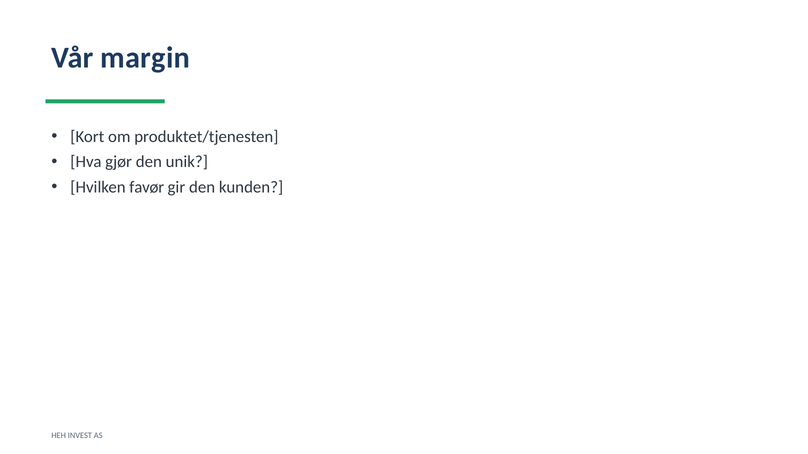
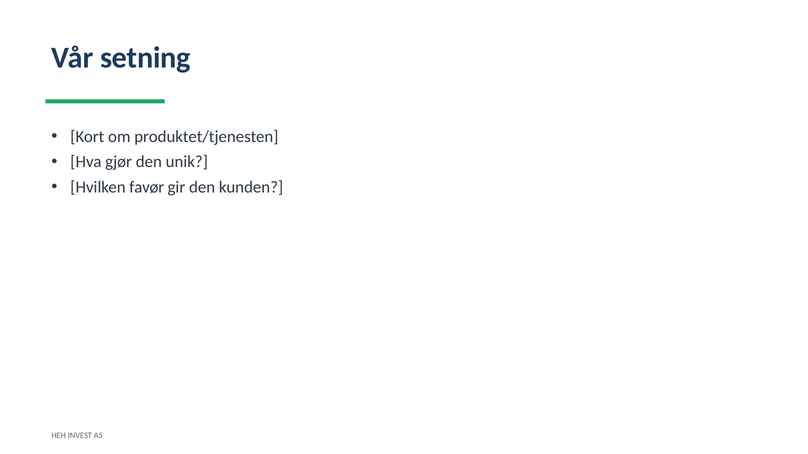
margin: margin -> setning (145, 58)
